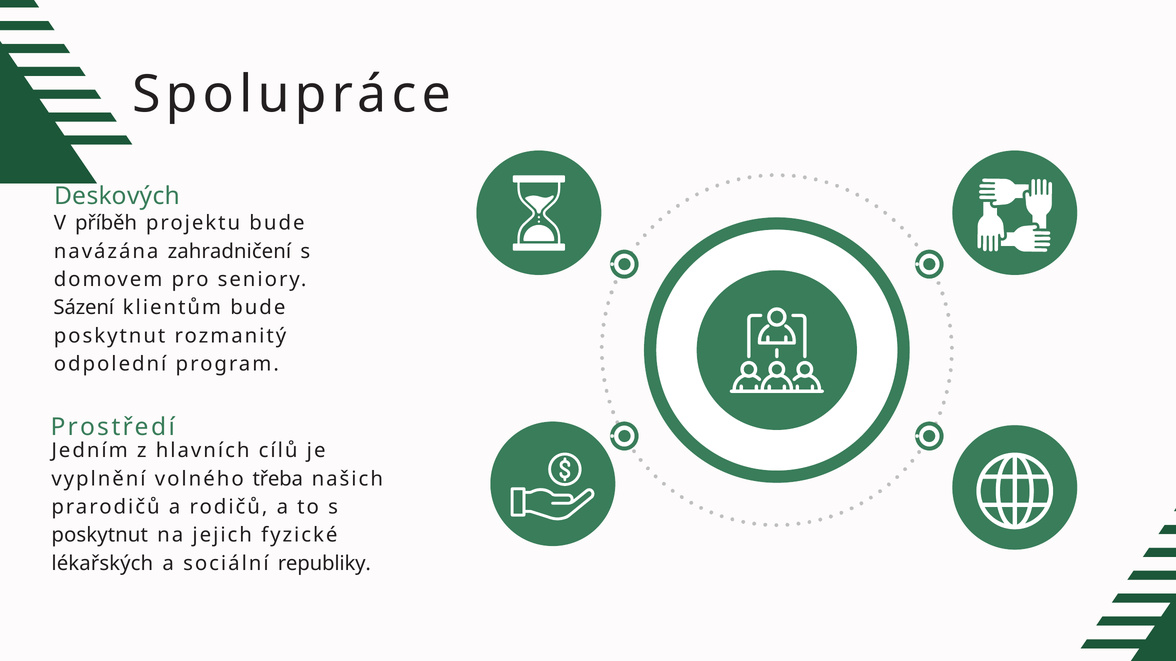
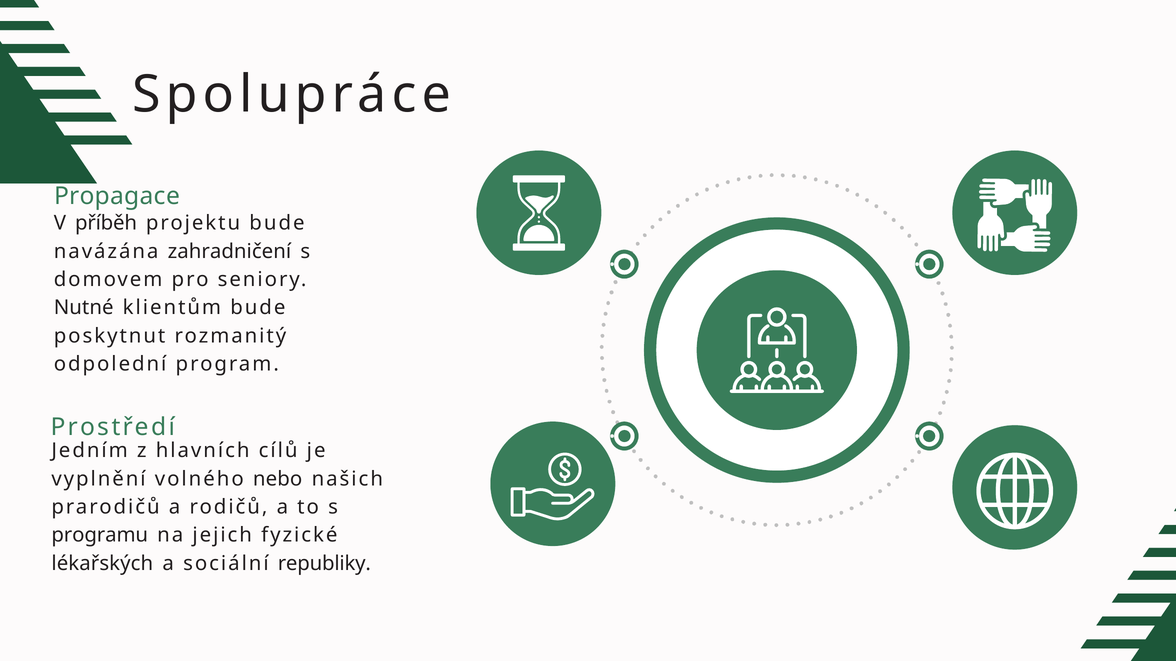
Deskových: Deskových -> Propagace (117, 196)
Sázení: Sázení -> Nutné (84, 308)
třeba: třeba -> nebo (278, 479)
poskytnut: poskytnut -> programu (100, 536)
